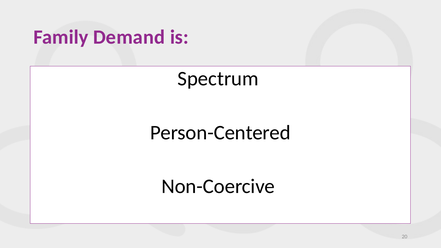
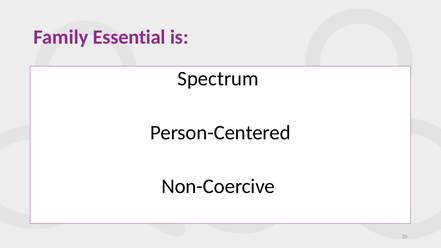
Demand: Demand -> Essential (129, 37)
